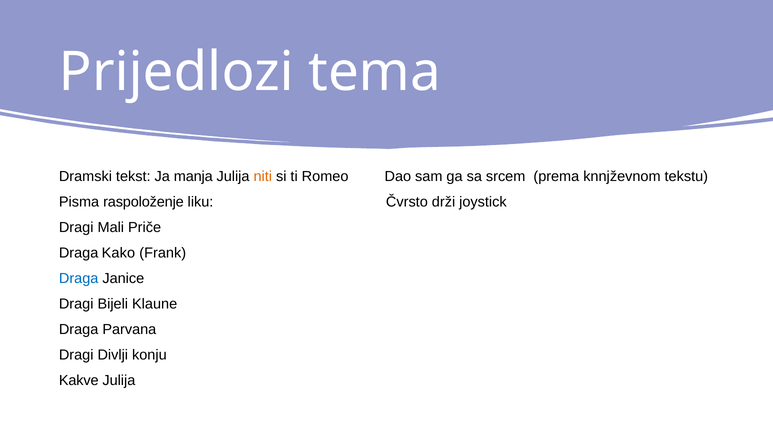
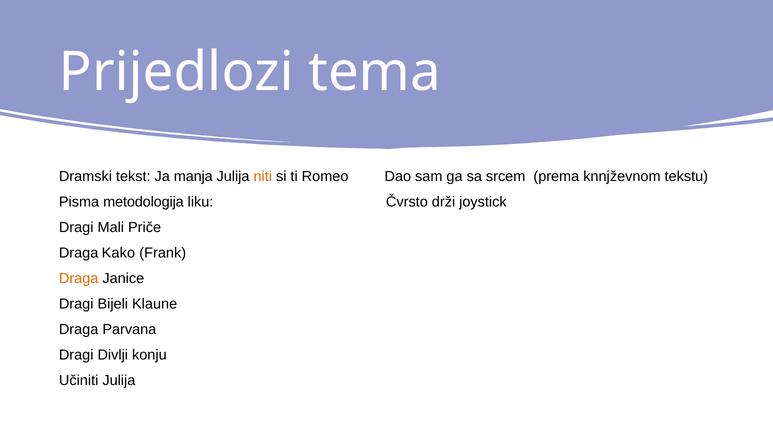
raspoloženje: raspoloženje -> metodologija (143, 202)
Draga colour: blue -> orange (79, 278)
Kakve: Kakve -> Učiniti (79, 380)
